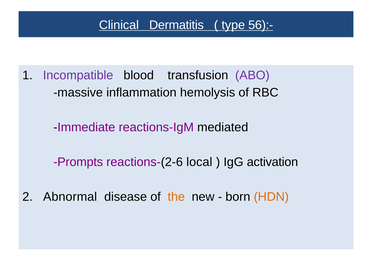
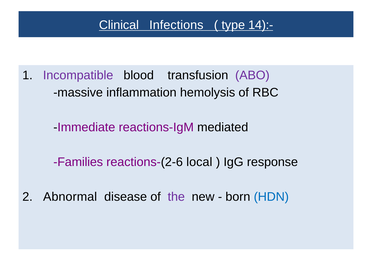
Dermatitis: Dermatitis -> Infections (176, 25)
56):-: 56):- -> 14):- (261, 25)
Prompts: Prompts -> Families (78, 162)
activation: activation -> response (272, 162)
the colour: orange -> purple (176, 197)
HDN colour: orange -> blue (271, 197)
